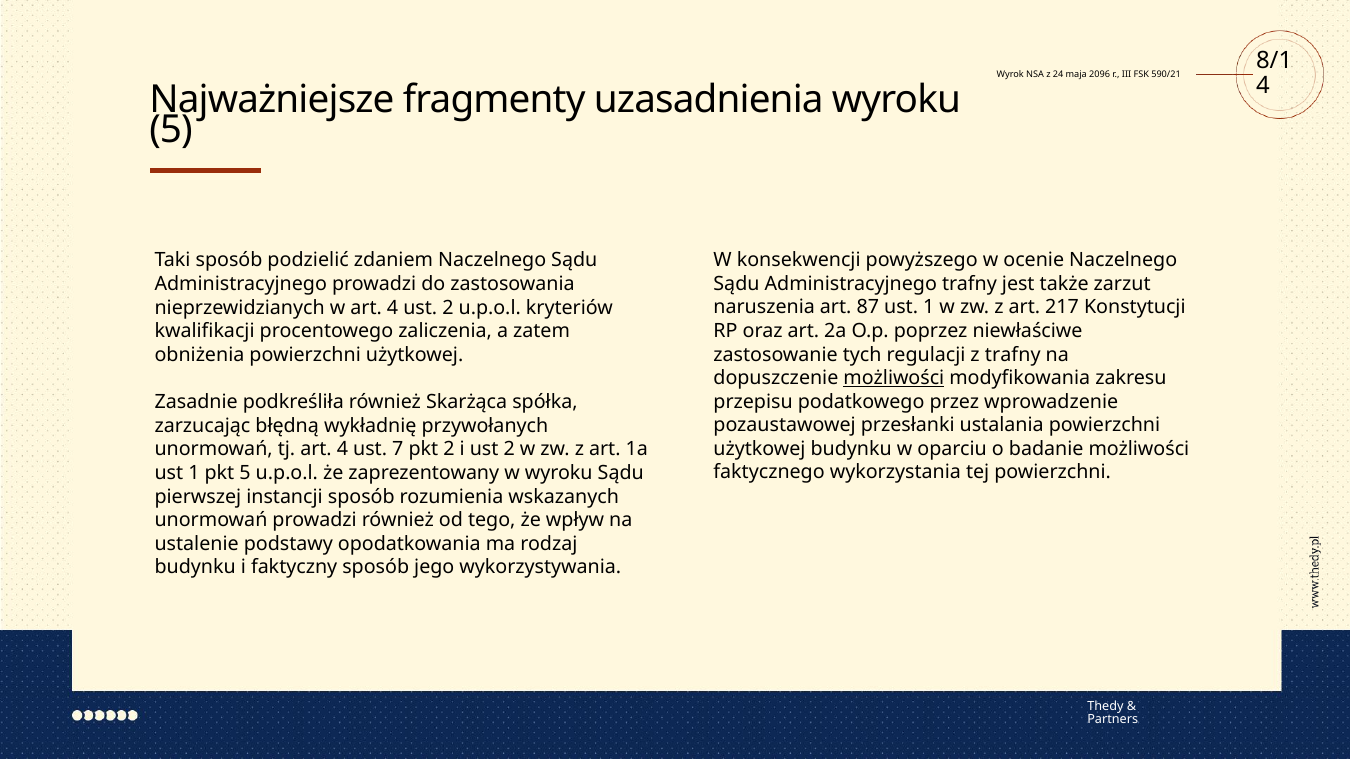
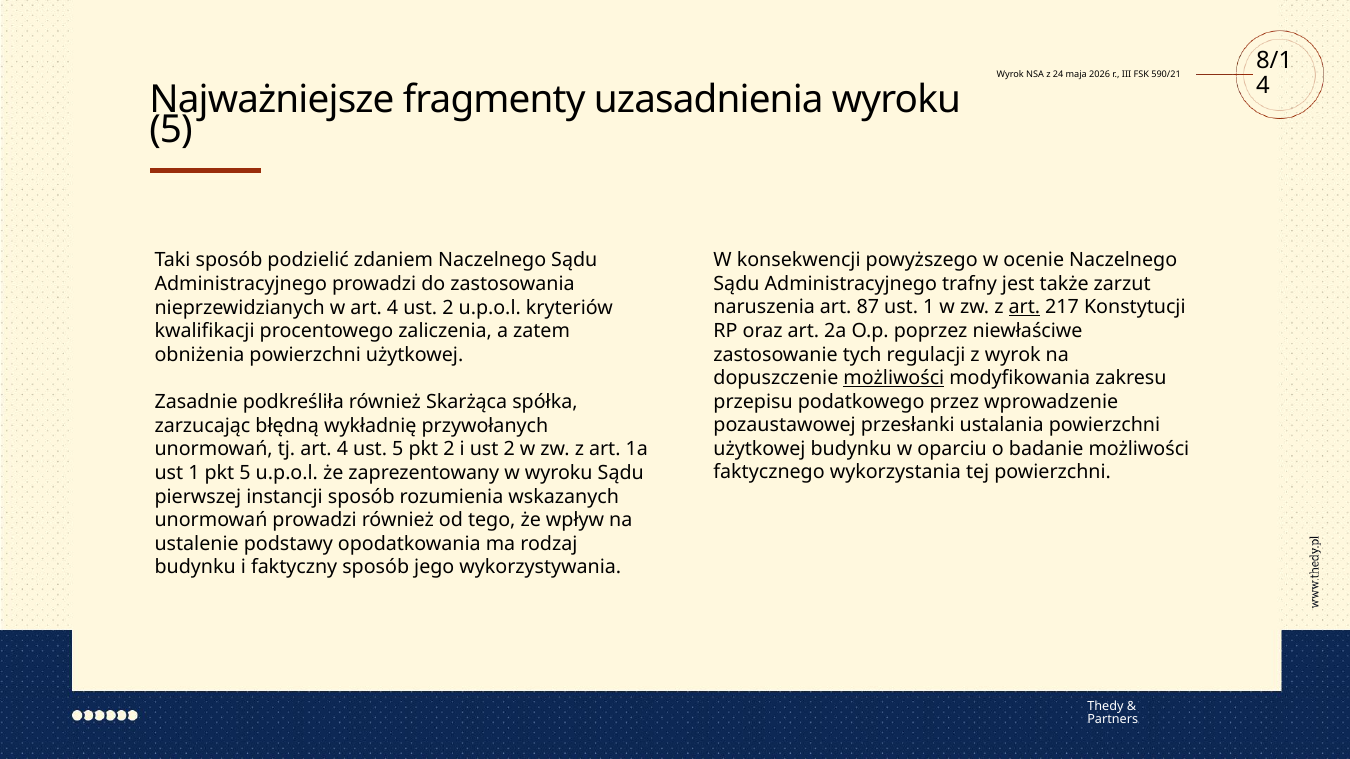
2096: 2096 -> 2026 (1100, 74)
art underline: none -> present (1024, 308)
z trafny: trafny -> wyrok (1013, 355)
ust 7: 7 -> 5 (398, 450)
